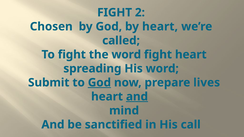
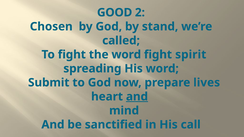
FIGHT: FIGHT -> GOOD (115, 13)
by heart: heart -> stand (160, 27)
fight heart: heart -> spirit (191, 55)
God underline: present -> none (99, 83)
